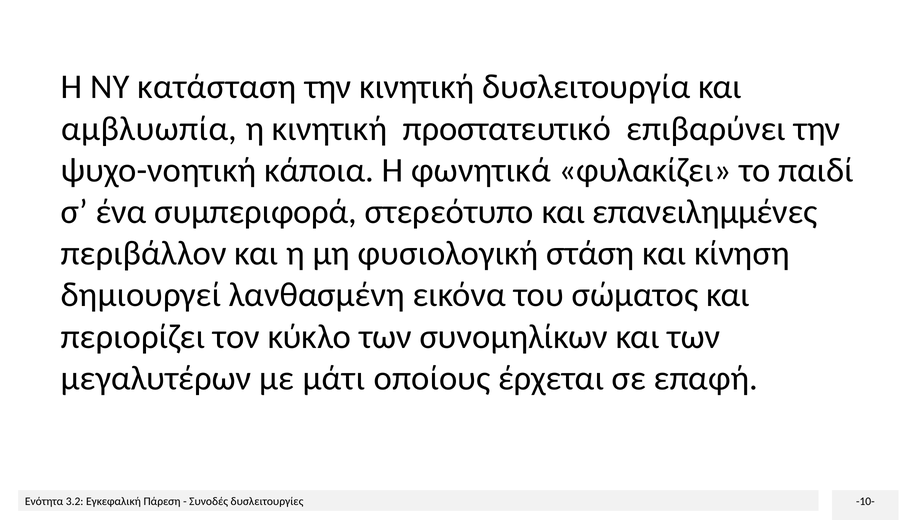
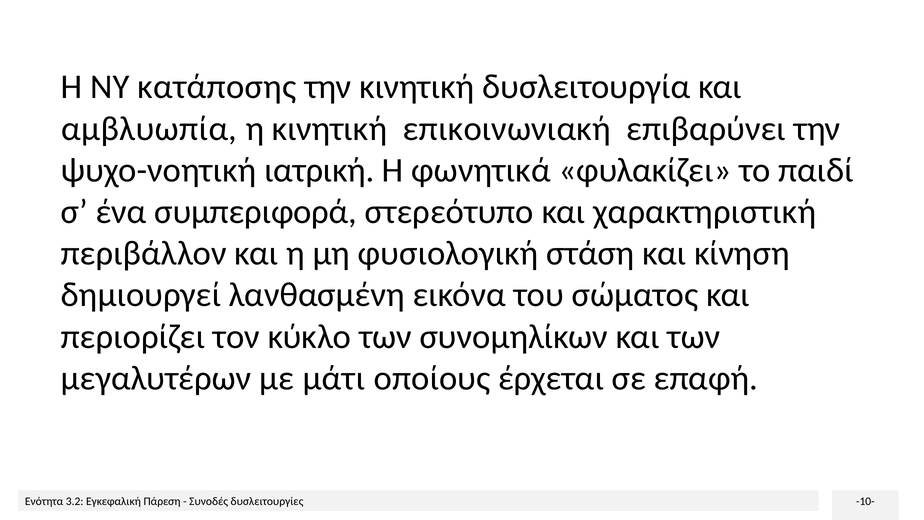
κατάσταση: κατάσταση -> κατάποσης (217, 87)
προστατευτικό: προστατευτικό -> επικοινωνιακή (507, 129)
κάποια: κάποια -> ιατρική (319, 170)
επανειλημμένες: επανειλημμένες -> χαρακτηριστική (705, 212)
